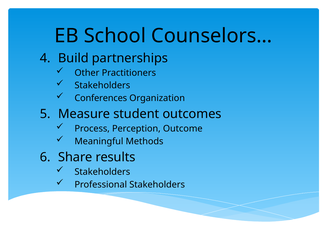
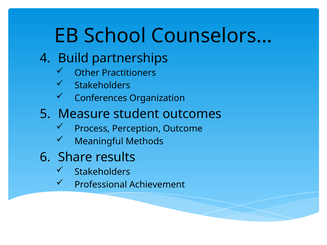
Professional Stakeholders: Stakeholders -> Achievement (157, 185)
